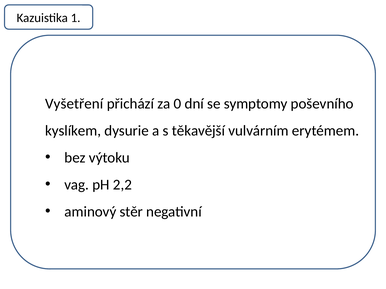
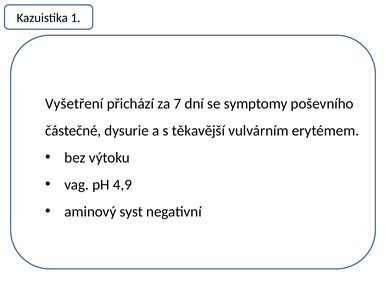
0: 0 -> 7 (177, 104)
kyslíkem: kyslíkem -> částečné (73, 131)
2,2: 2,2 -> 4,9 (122, 185)
stěr: stěr -> syst (131, 212)
